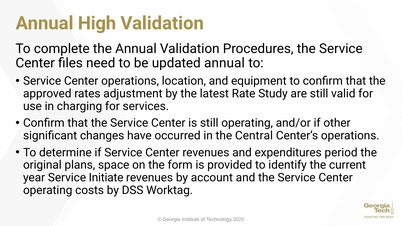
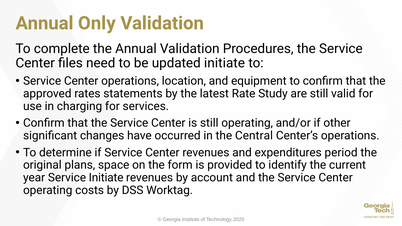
High: High -> Only (97, 23)
updated annual: annual -> initiate (224, 63)
adjustment: adjustment -> statements (133, 94)
